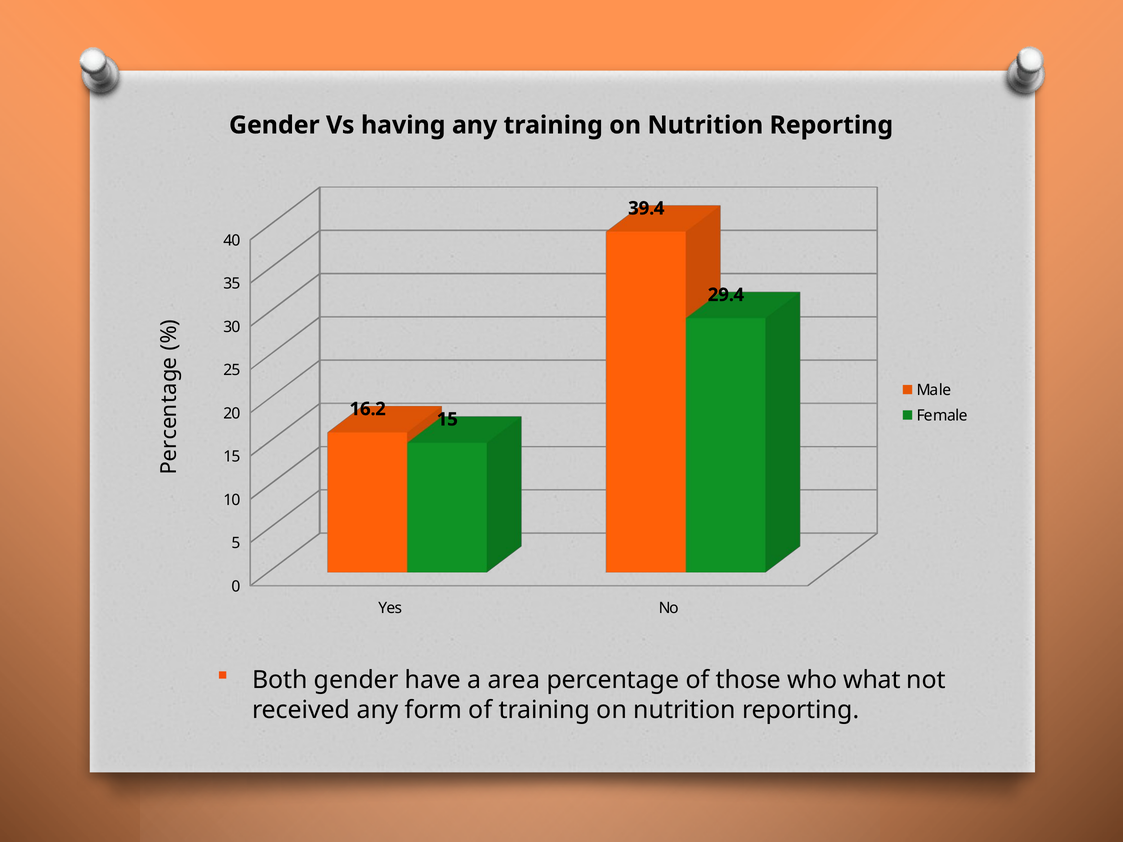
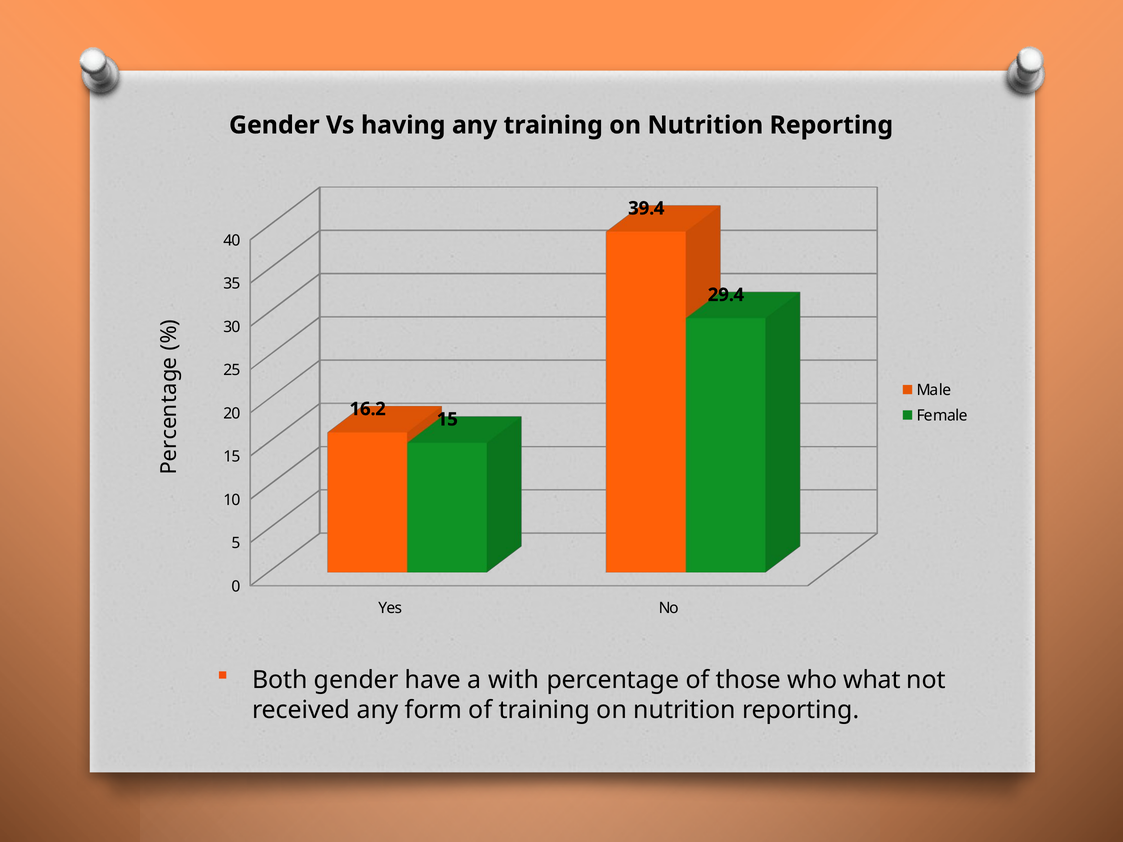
area: area -> with (514, 680)
